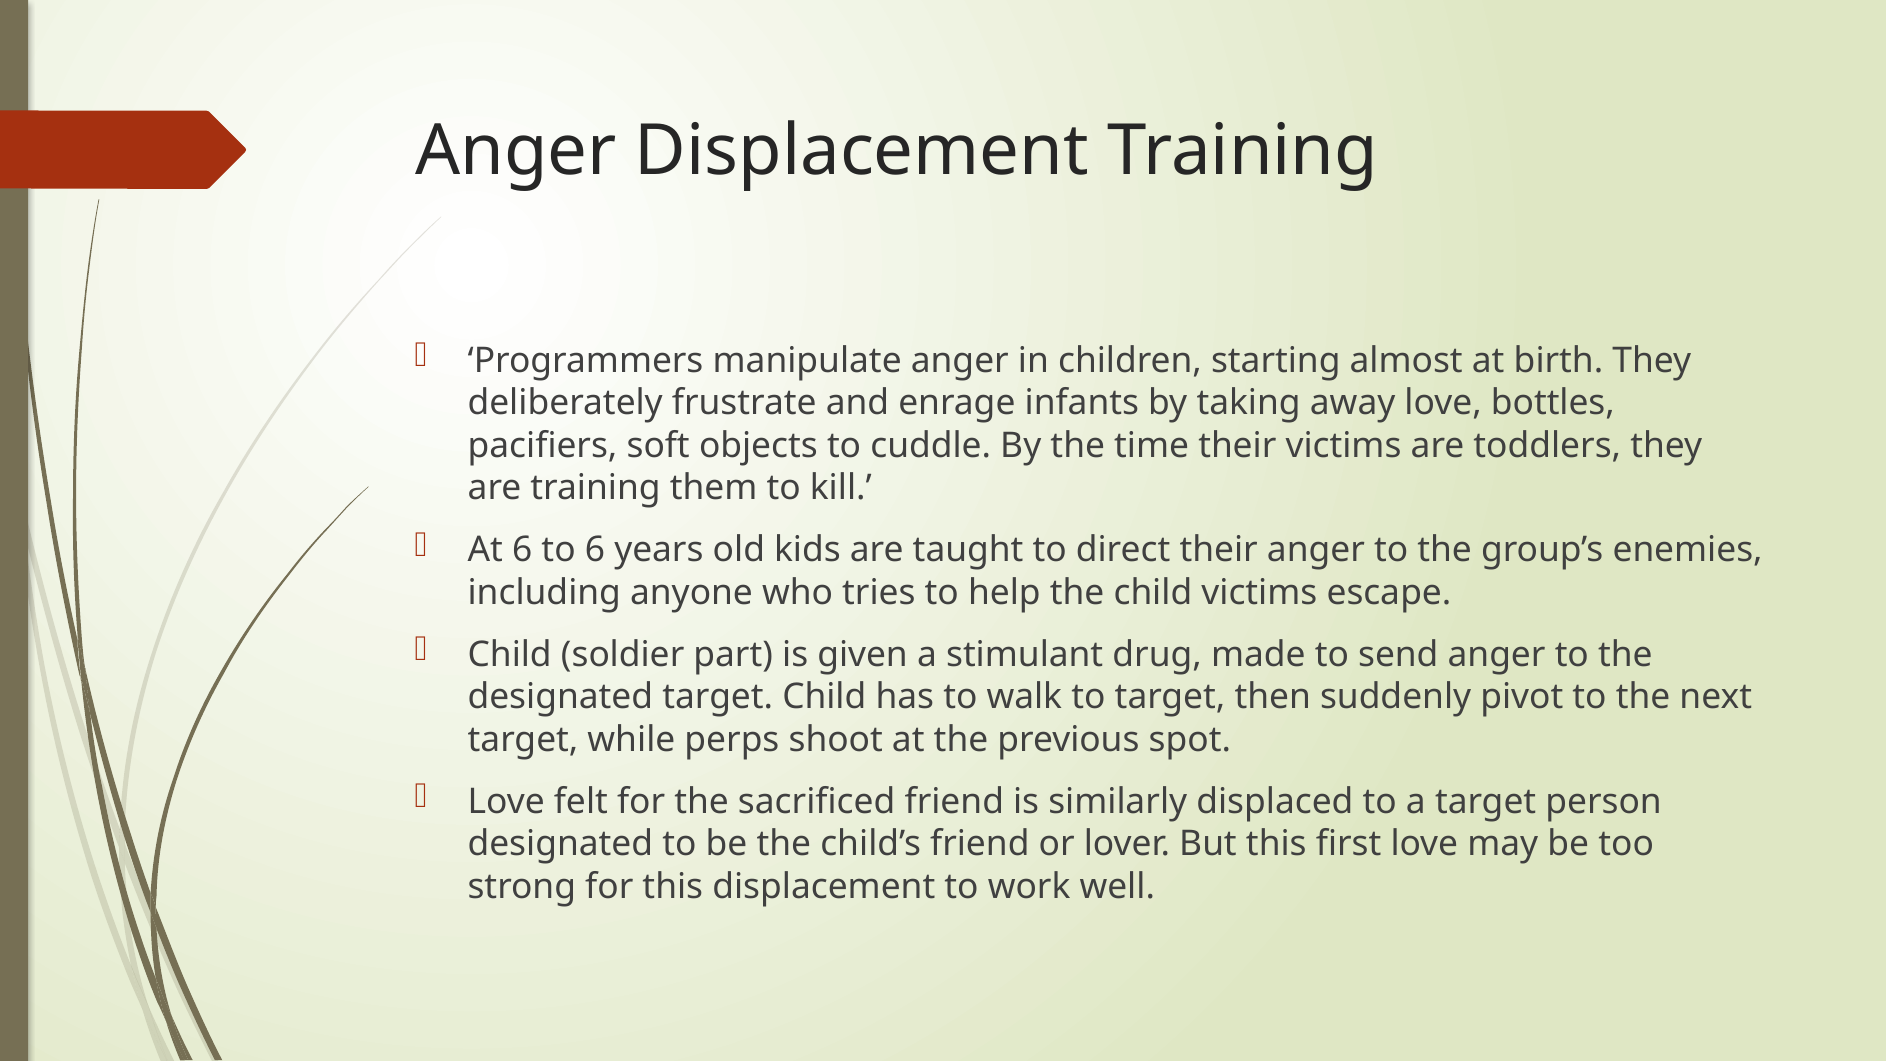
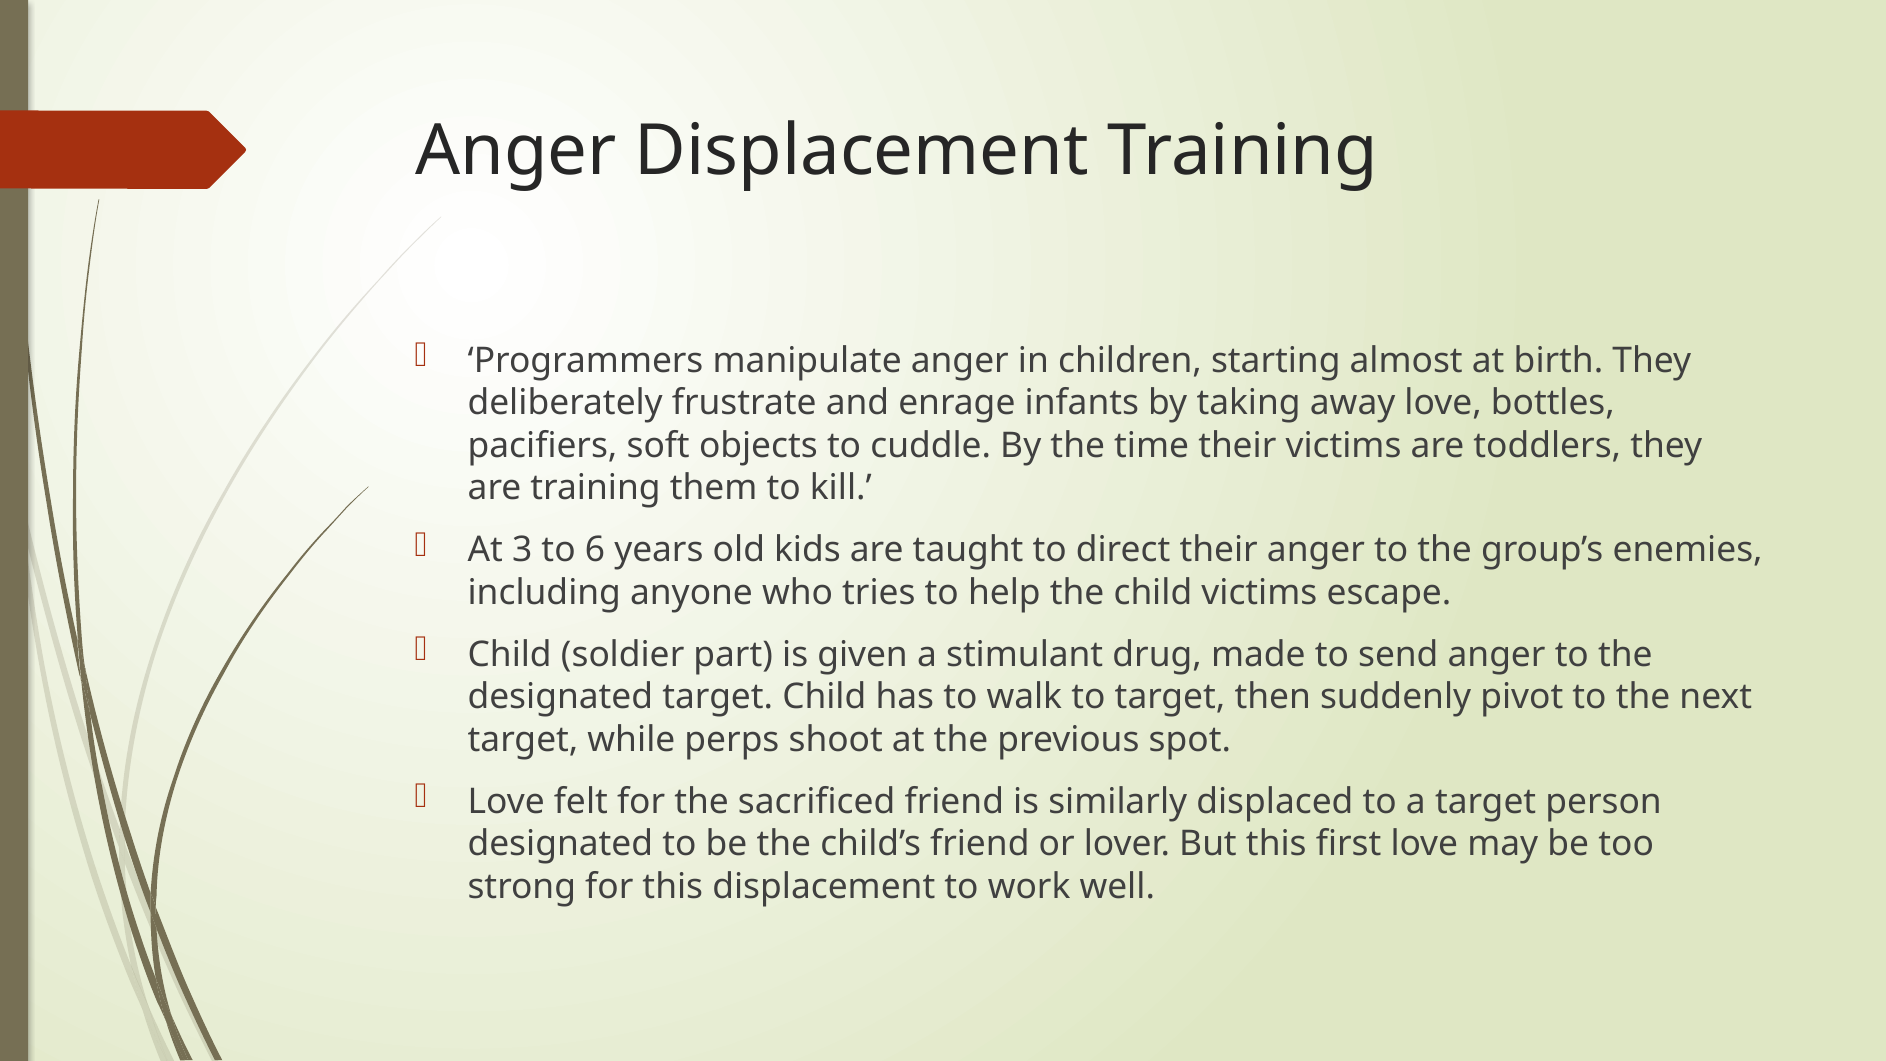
At 6: 6 -> 3 (522, 550)
